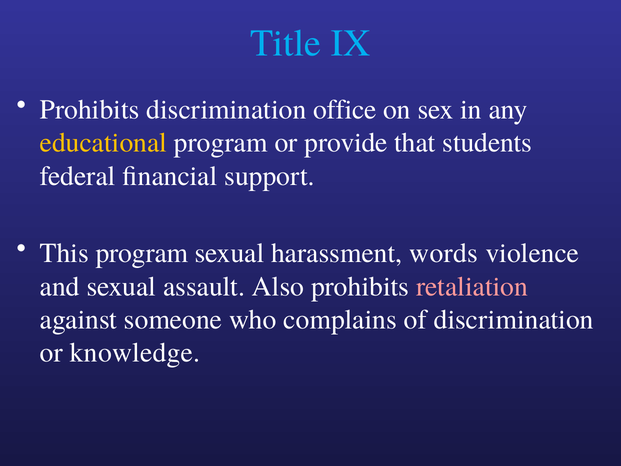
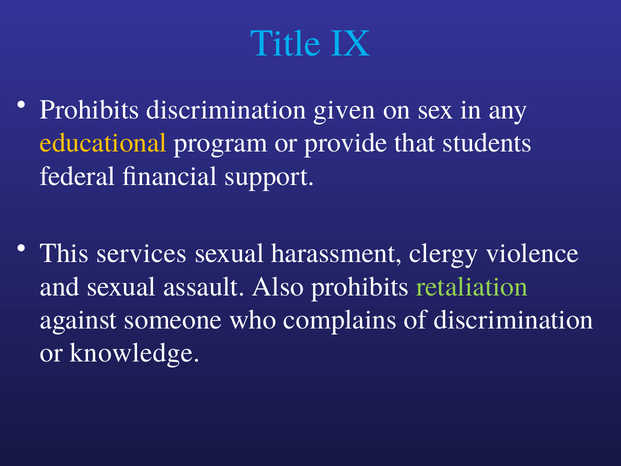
office: office -> given (345, 110)
This program: program -> services (142, 253)
words: words -> clergy (444, 253)
retaliation colour: pink -> light green (472, 286)
